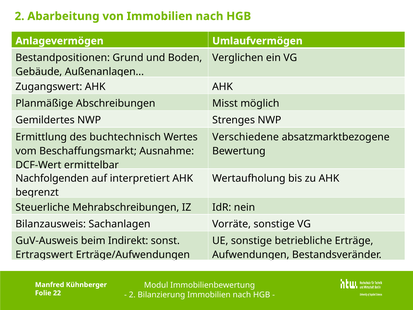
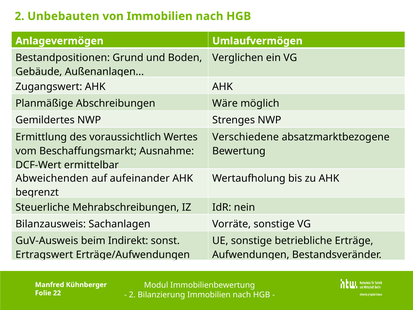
Abarbeitung: Abarbeitung -> Unbebauten (63, 16)
Misst: Misst -> Wäre (225, 103)
buchtechnisch: buchtechnisch -> voraussichtlich (125, 137)
Nachfolgenden: Nachfolgenden -> Abweichenden (52, 178)
interpretiert: interpretiert -> aufeinander (140, 178)
